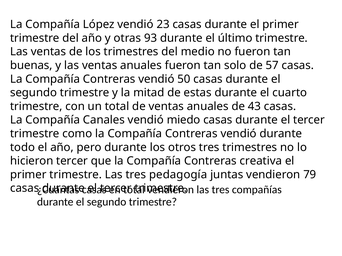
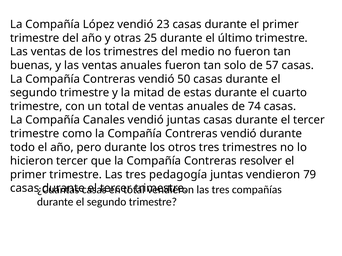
93: 93 -> 25 (151, 38)
43: 43 -> 74 (254, 107)
vendió miedo: miedo -> juntas (184, 120)
creativa: creativa -> resolver (261, 161)
